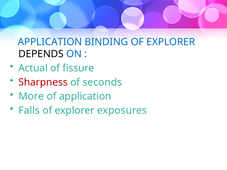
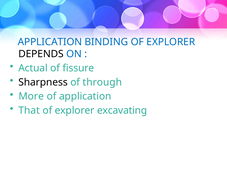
Sharpness colour: red -> black (43, 82)
seconds: seconds -> through (102, 82)
Falls: Falls -> That (29, 111)
exposures: exposures -> excavating (122, 111)
